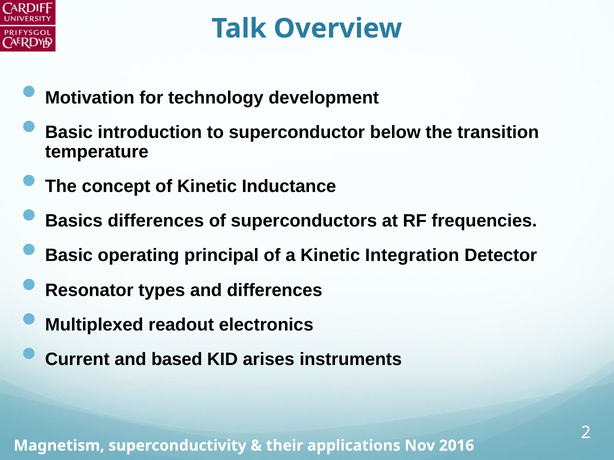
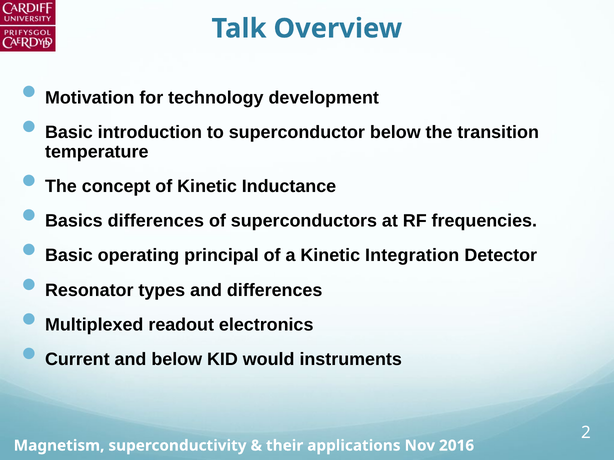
and based: based -> below (177, 360)
arises: arises -> would (269, 360)
